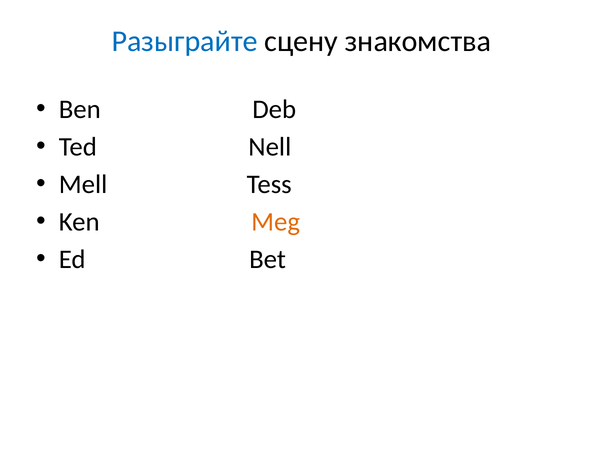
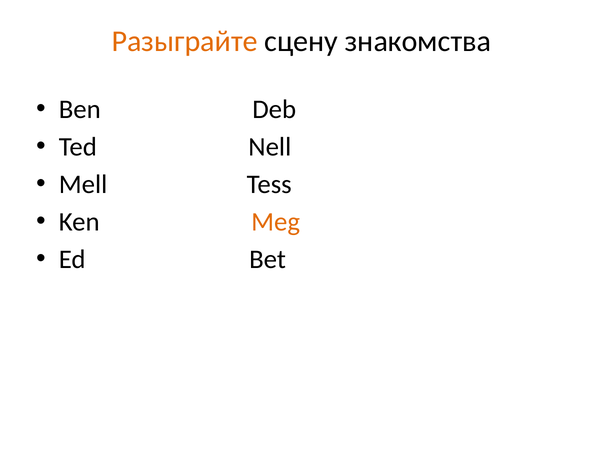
Разыграйте colour: blue -> orange (185, 41)
